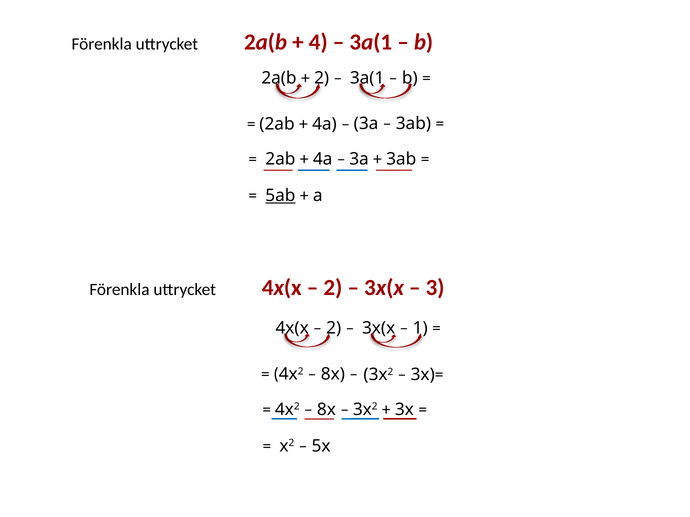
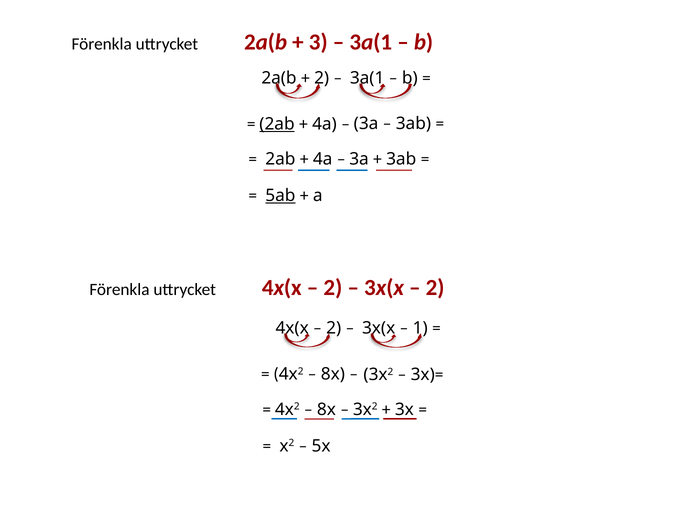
4: 4 -> 3 (318, 42)
2ab underline: none -> present (277, 124)
3: 3 -> 2 (435, 288)
